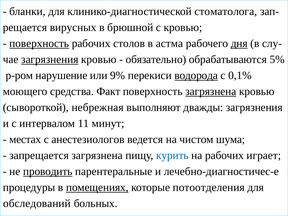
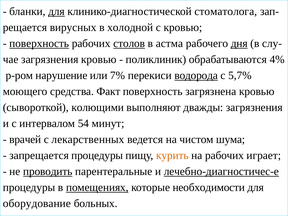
для underline: none -> present (57, 11)
брюшной: брюшной -> холодной (130, 27)
столов underline: none -> present (129, 43)
загрязнения underline: present -> none (50, 59)
обязательно: обязательно -> поликлиник (156, 59)
5%: 5% -> 4% (277, 59)
9%: 9% -> 7% (118, 75)
0,1%: 0,1% -> 5,7% (240, 75)
загрязнена underline: present -> none (211, 91)
небрежная: небрежная -> колющими (98, 107)
11: 11 -> 54 (83, 123)
местах: местах -> врачей (25, 139)
анестезиологов: анестезиологов -> лекарственных (88, 139)
запрещается загрязнена: загрязнена -> процедуры (97, 155)
курить colour: blue -> orange (172, 155)
лечебно-диагностичес-е underline: none -> present (221, 171)
потоотделения: потоотделения -> необходимости (209, 187)
обследований: обследований -> оборудование (37, 203)
